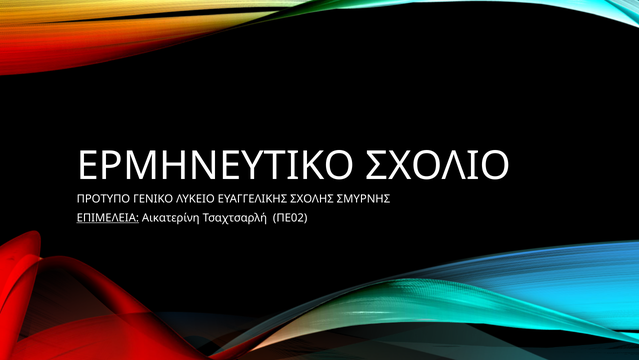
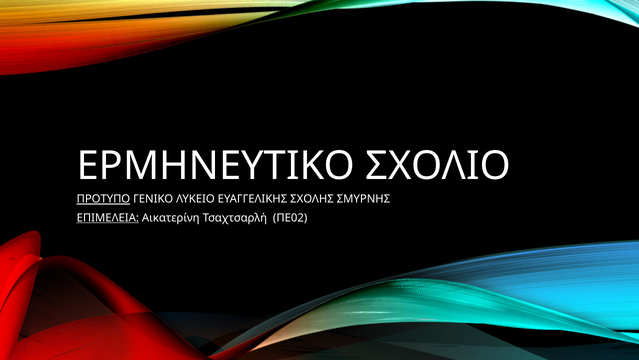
ΠΡΟΤΥΠΟ underline: none -> present (103, 199)
